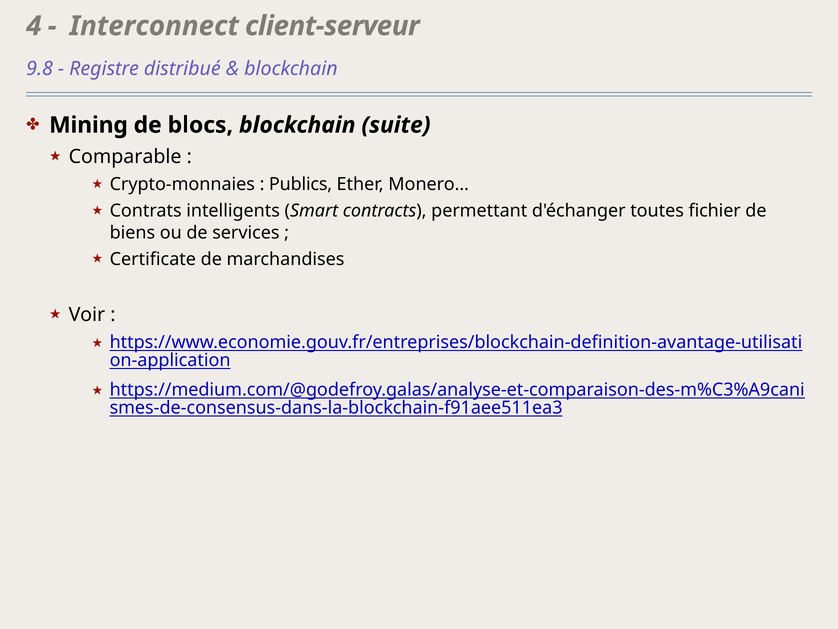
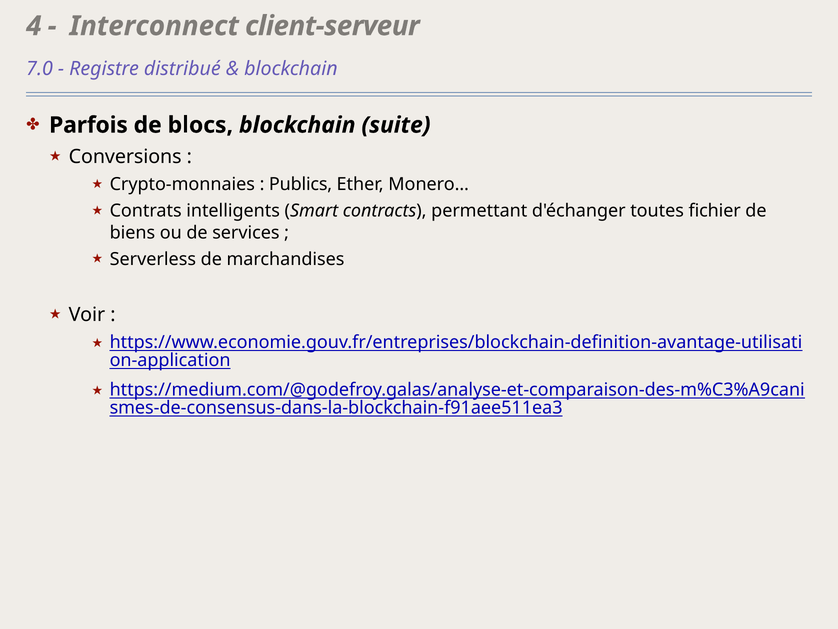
9.8: 9.8 -> 7.0 (40, 69)
Mining: Mining -> Parfois (88, 125)
Comparable: Comparable -> Conversions (125, 157)
Certificate: Certificate -> Serverless (153, 259)
